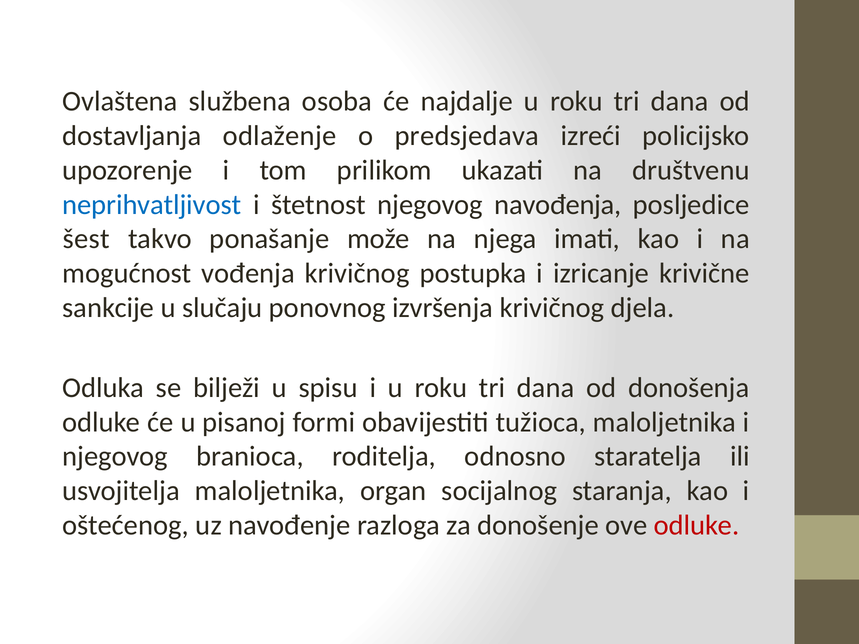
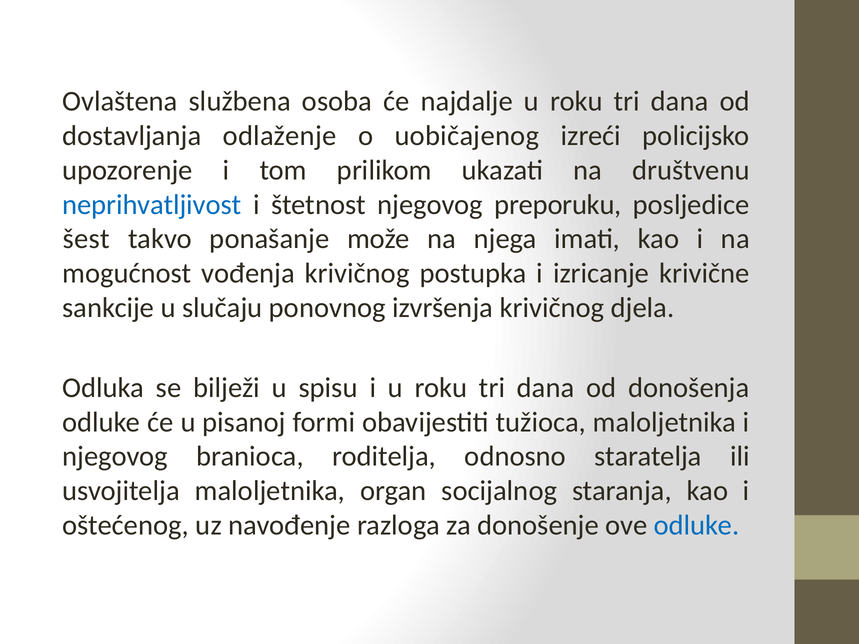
predsjedava: predsjedava -> uobičajenog (467, 136)
navođenja: navođenja -> preporuku (558, 205)
odluke colour: red -> blue (697, 525)
